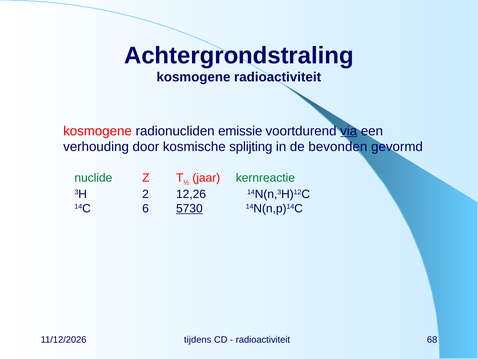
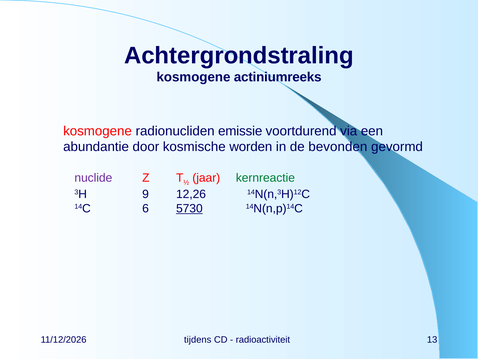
kosmogene radioactiviteit: radioactiviteit -> actiniumreeks (278, 77)
via underline: present -> none (349, 131)
verhouding: verhouding -> abundantie (96, 147)
splijting: splijting -> worden (251, 147)
nuclide colour: green -> purple (93, 178)
2: 2 -> 9 (146, 194)
68: 68 -> 13 (432, 339)
